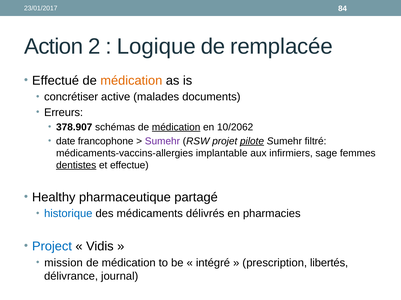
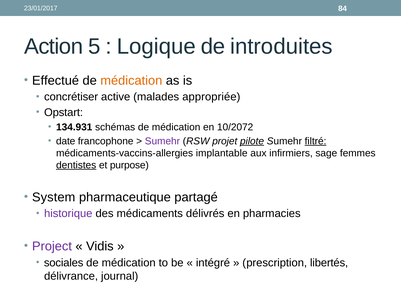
2: 2 -> 5 (94, 47)
remplacée: remplacée -> introduites (281, 47)
documents: documents -> appropriée (211, 97)
Erreurs: Erreurs -> Opstart (64, 113)
378.907: 378.907 -> 134.931 (74, 127)
médication underline: present -> none (176, 127)
10/2062: 10/2062 -> 10/2072 (235, 127)
filtré underline: none -> present (316, 141)
effectue: effectue -> purpose (129, 166)
Healthy: Healthy -> System (54, 198)
historique colour: blue -> purple (68, 214)
Project colour: blue -> purple (52, 247)
mission: mission -> sociales (64, 263)
